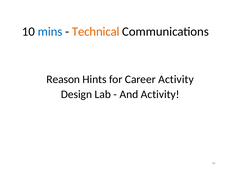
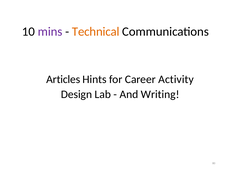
mins colour: blue -> purple (50, 32)
Reason: Reason -> Articles (63, 80)
And Activity: Activity -> Writing (160, 95)
